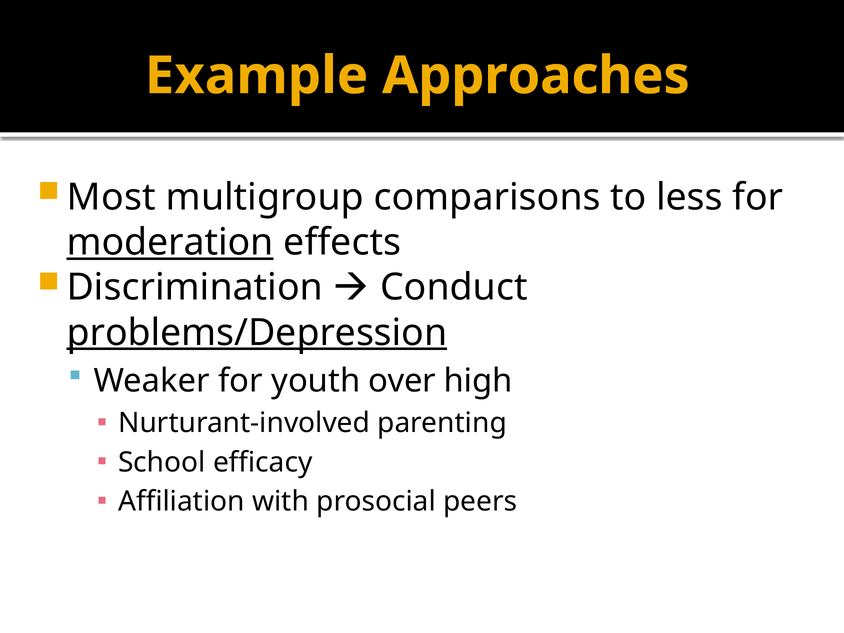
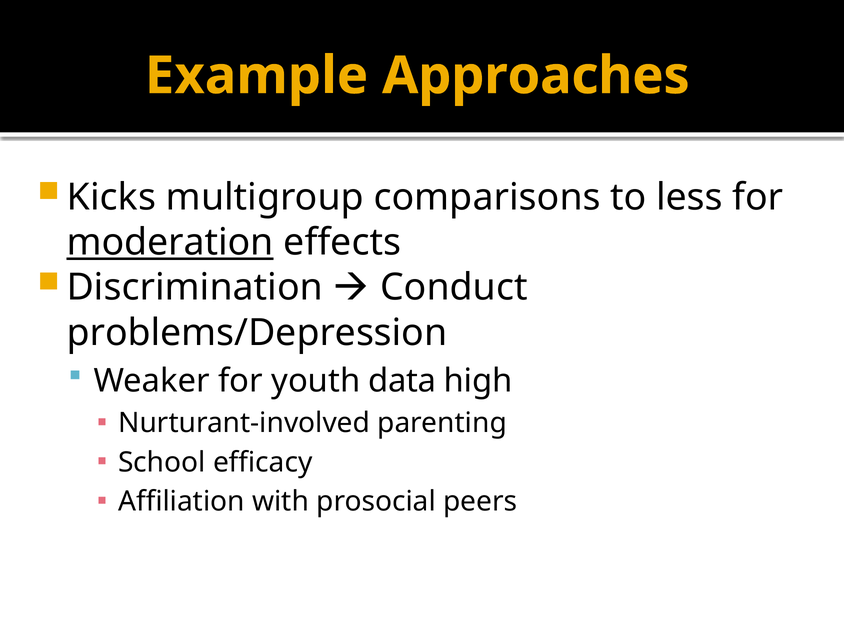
Most: Most -> Kicks (111, 197)
problems/Depression underline: present -> none (257, 333)
over: over -> data (402, 381)
